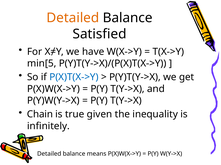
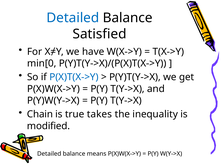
Detailed colour: orange -> blue (73, 18)
min[5: min[5 -> min[0 (42, 64)
given: given -> takes (99, 115)
infinitely: infinitely -> modified (48, 127)
